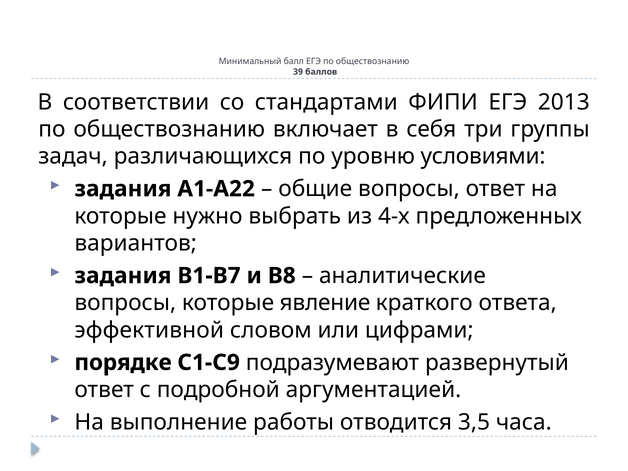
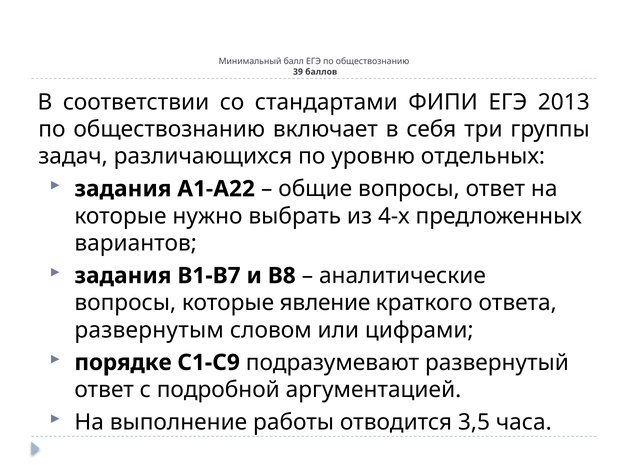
условиями: условиями -> отдельных (483, 156)
эффективной: эффективной -> развернутым (149, 330)
